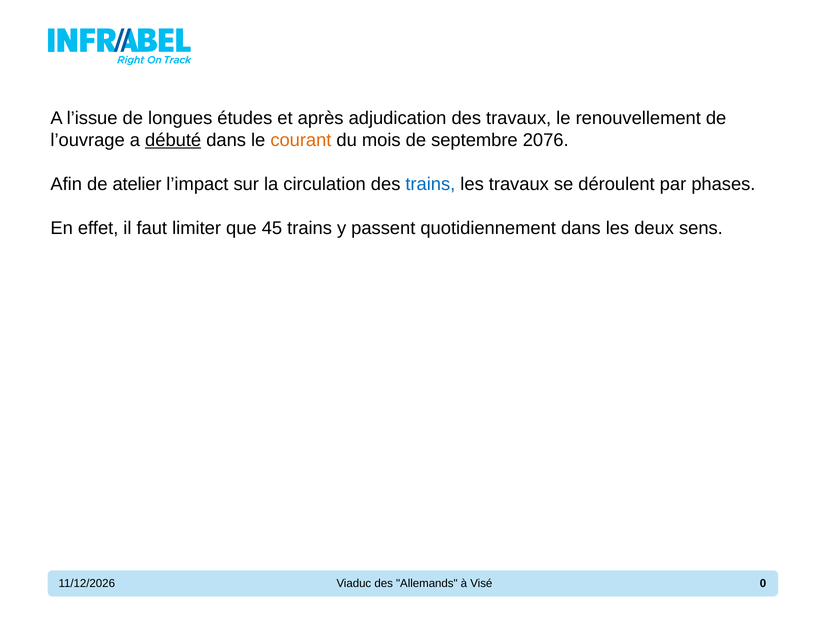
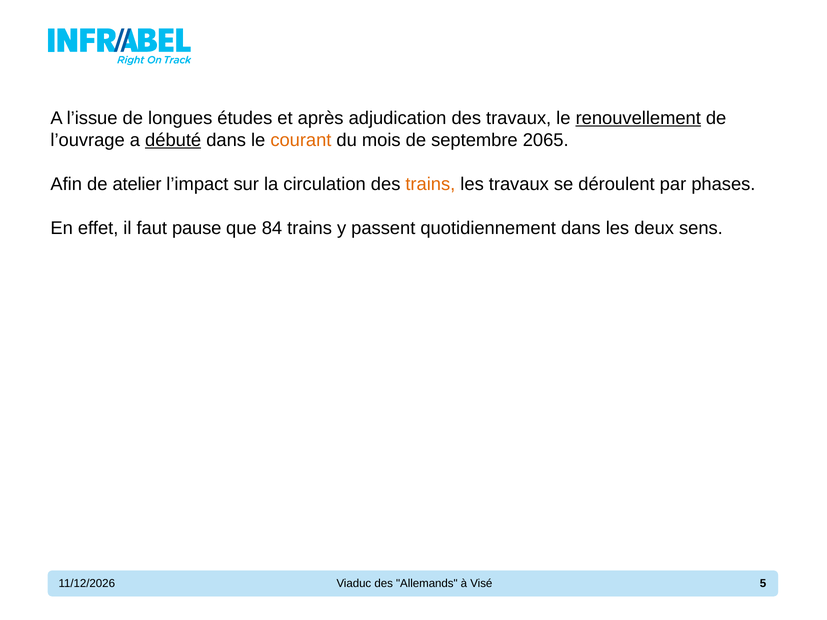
renouvellement underline: none -> present (638, 118)
2076: 2076 -> 2065 (546, 140)
trains colour: blue -> orange (430, 184)
limiter: limiter -> pause (197, 228)
45: 45 -> 84 (272, 228)
0: 0 -> 5 (763, 584)
